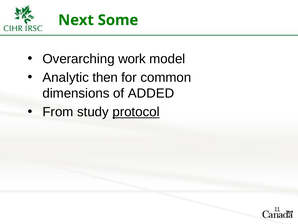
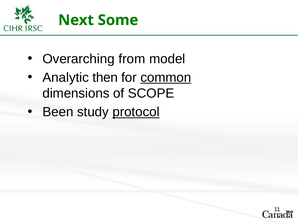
work: work -> from (132, 59)
common underline: none -> present (166, 77)
ADDED: ADDED -> SCOPE (151, 93)
From: From -> Been (58, 112)
